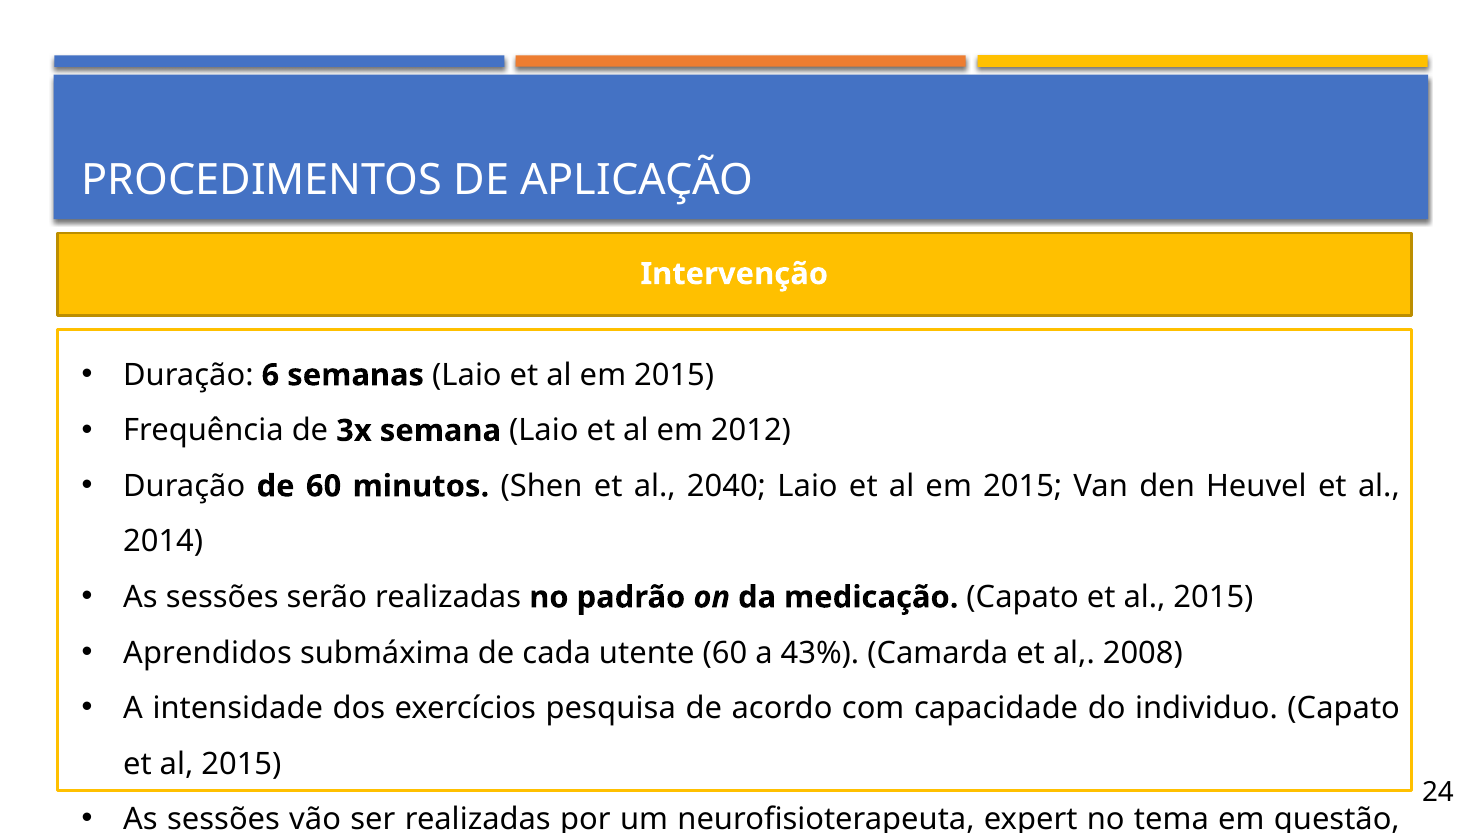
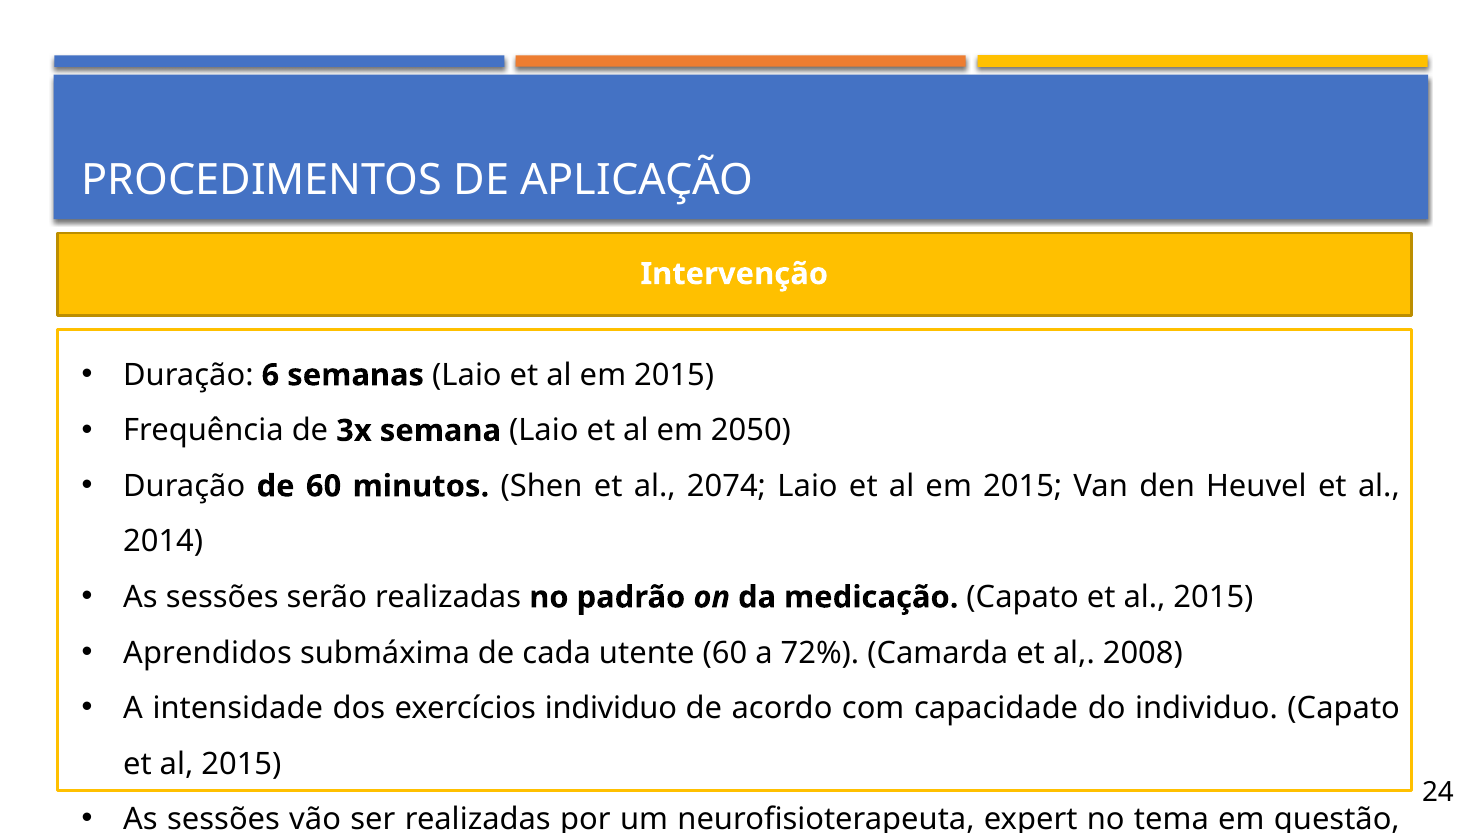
2012: 2012 -> 2050 (751, 431)
2040: 2040 -> 2074 (726, 487)
43%: 43% -> 72% (820, 653)
exercícios pesquisa: pesquisa -> individuo (611, 709)
